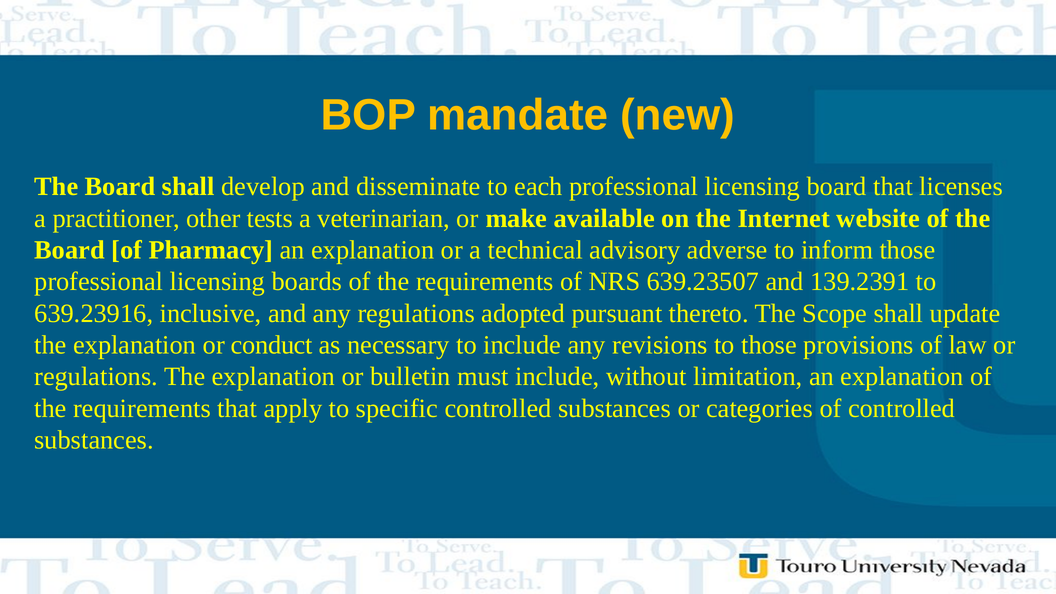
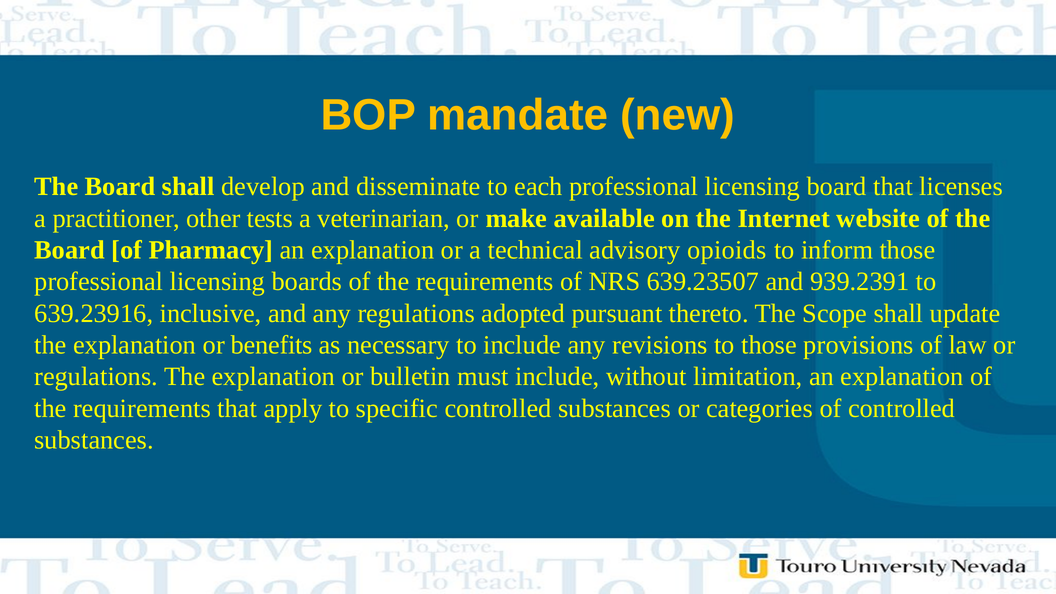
adverse: adverse -> opioids (727, 250)
139.2391: 139.2391 -> 939.2391 (860, 282)
conduct: conduct -> benefits (272, 345)
